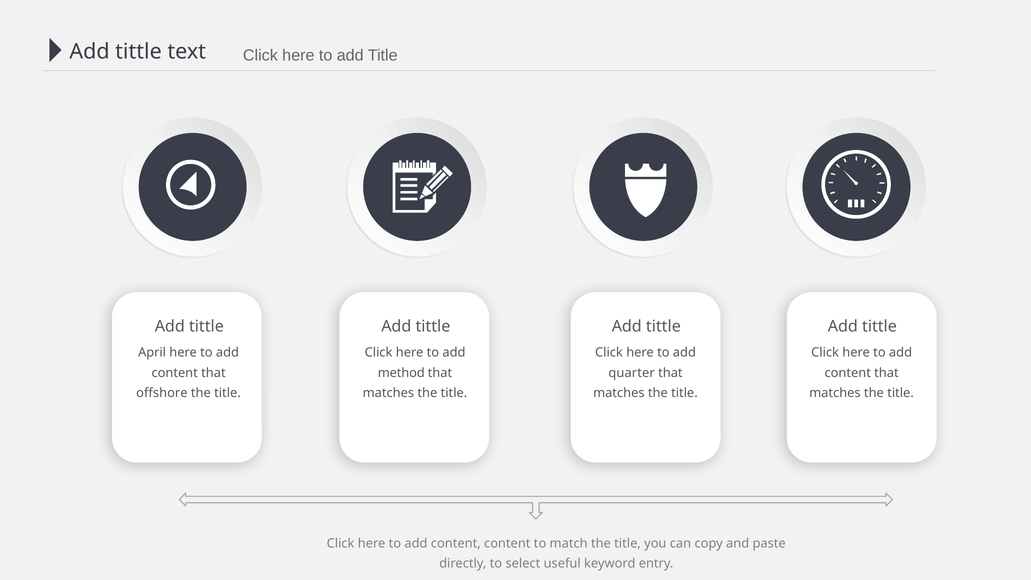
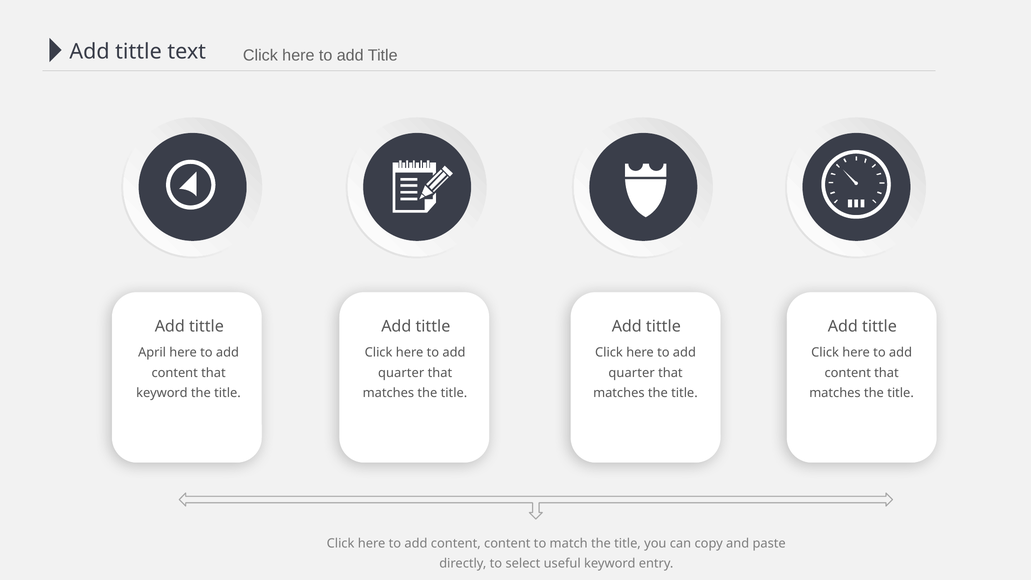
method: method -> quarter (401, 373)
offshore: offshore -> keyword (162, 393)
